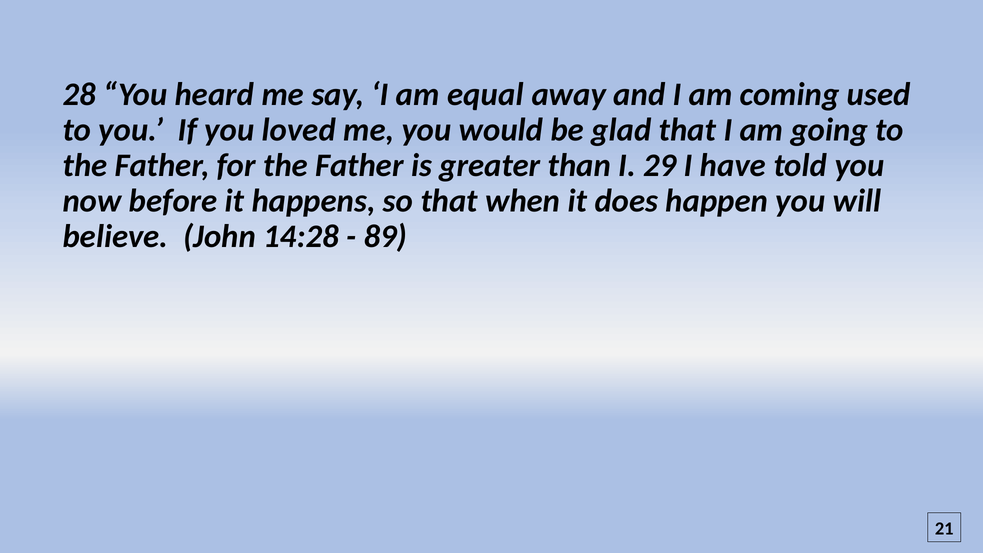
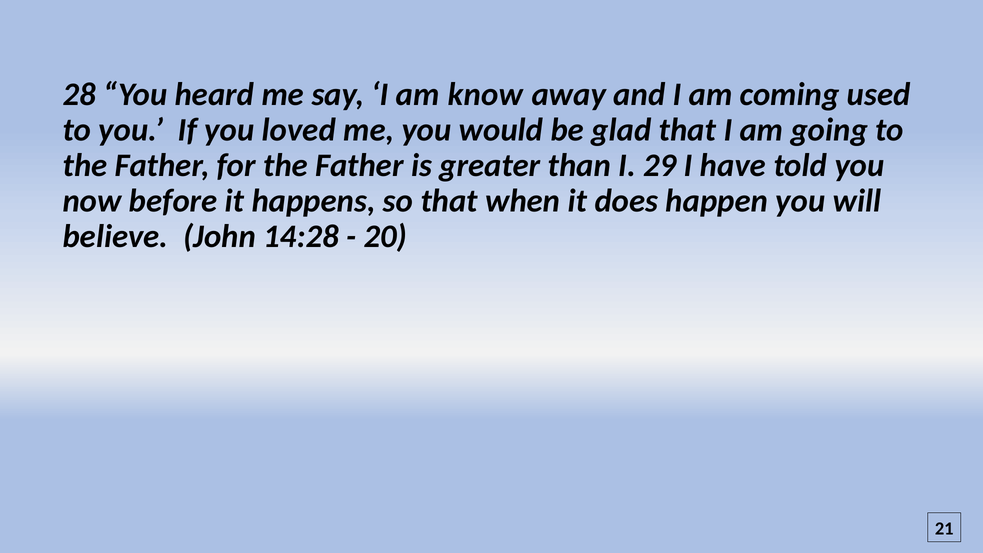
equal: equal -> know (485, 95)
89: 89 -> 20 (385, 236)
